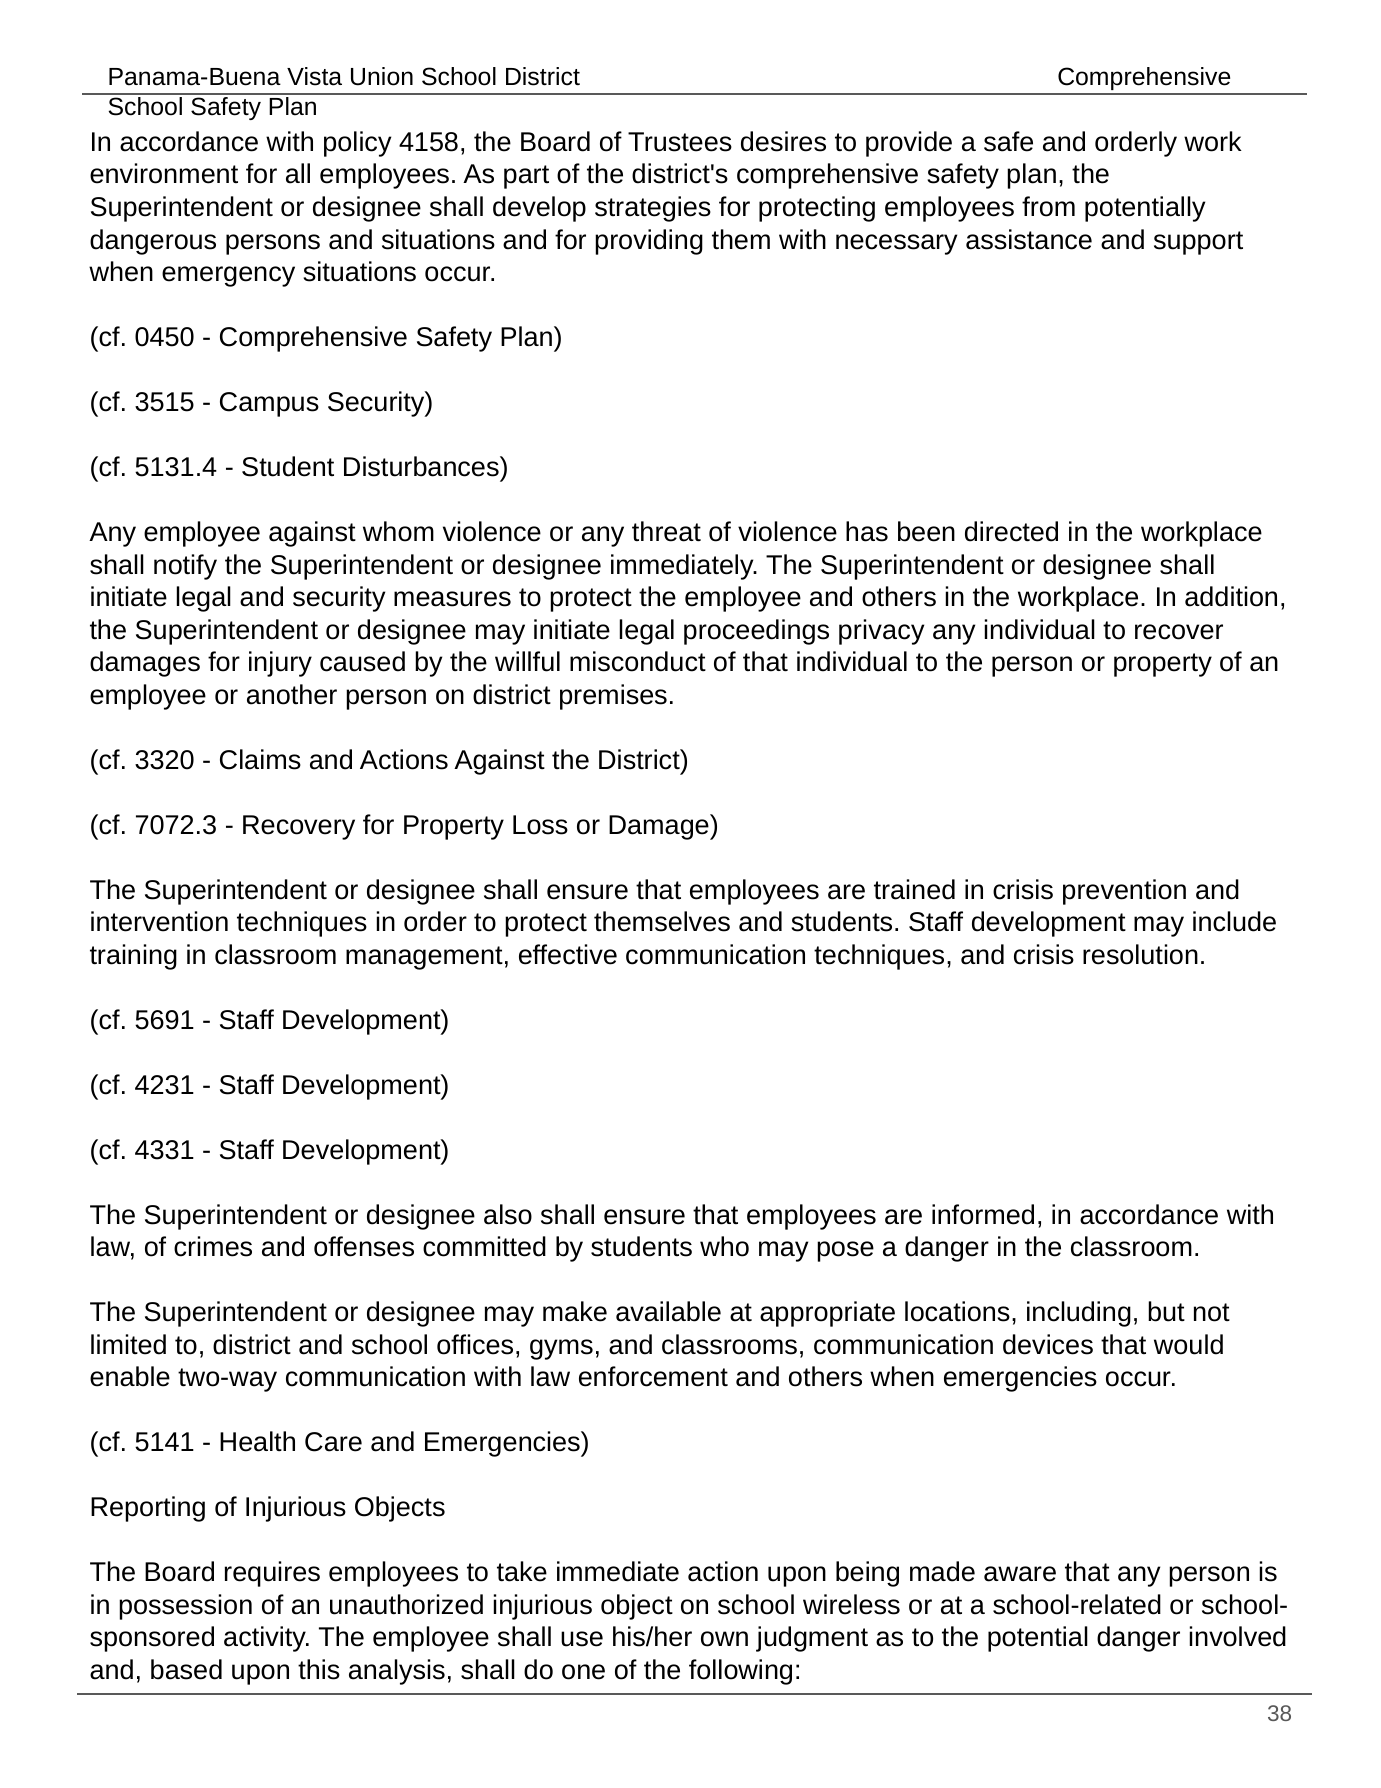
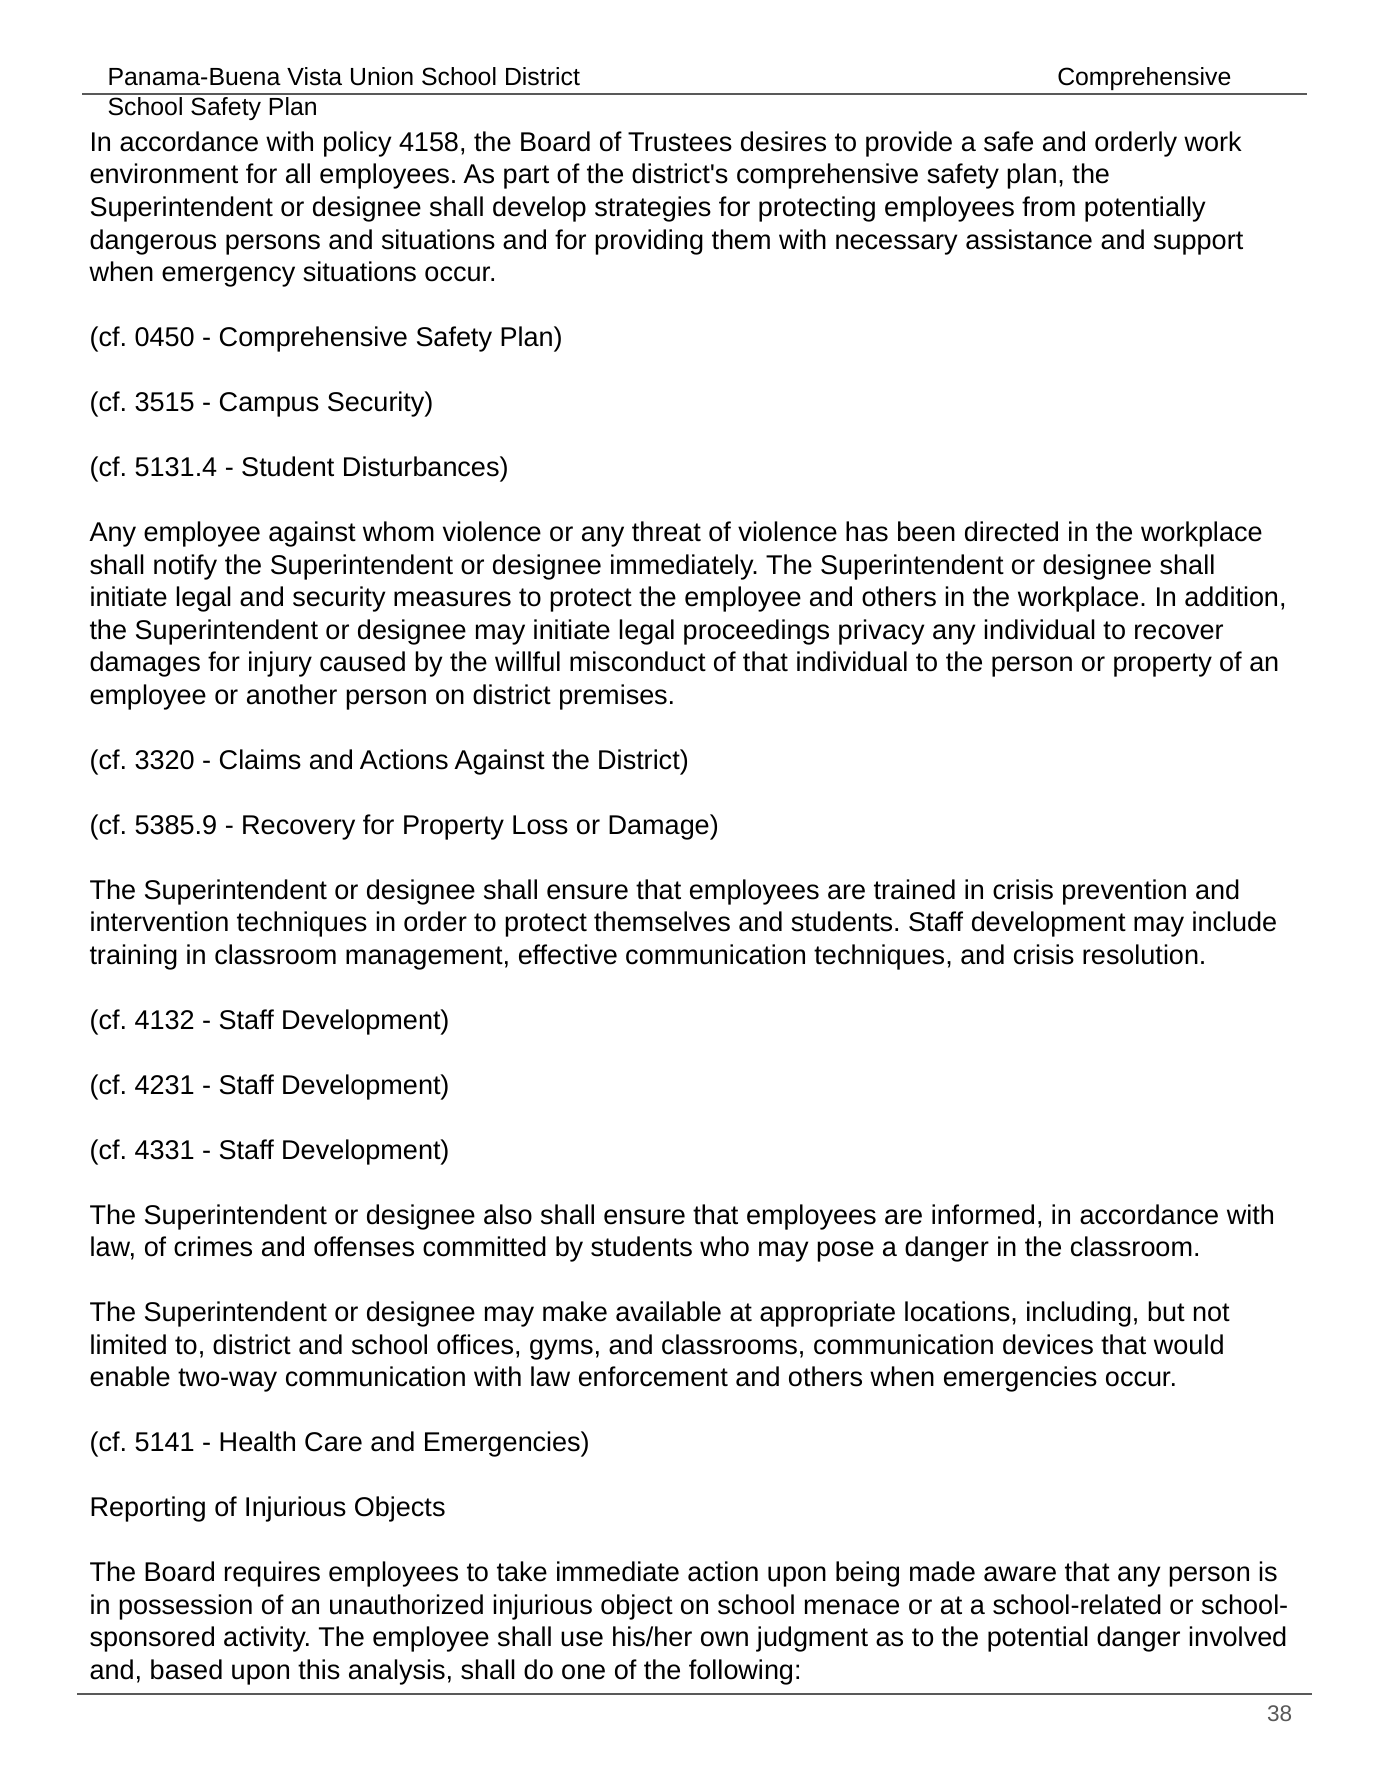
7072.3: 7072.3 -> 5385.9 (176, 825)
5691: 5691 -> 4132 (165, 1020)
wireless: wireless -> menace (852, 1605)
